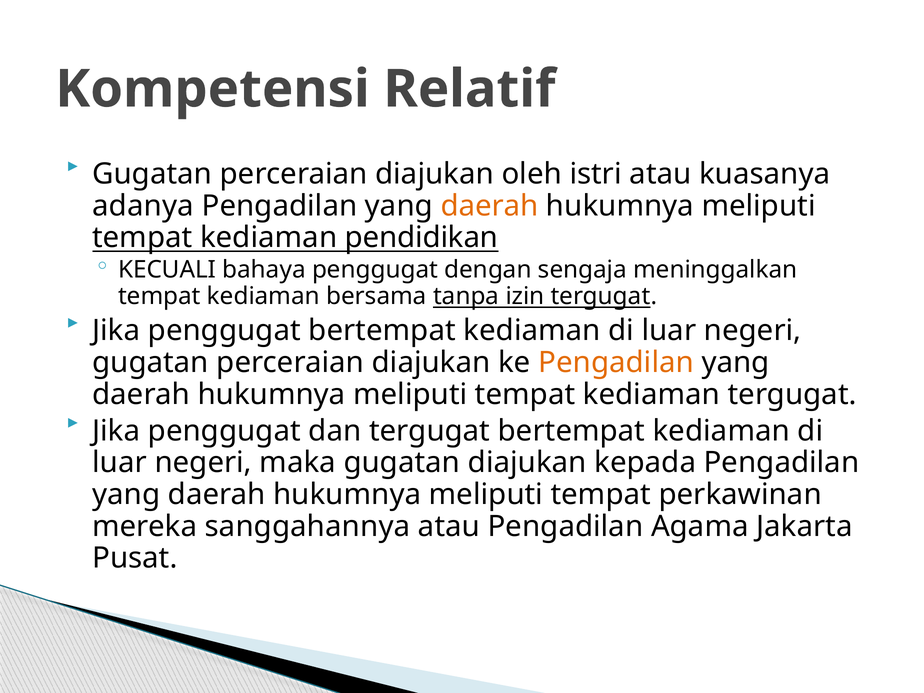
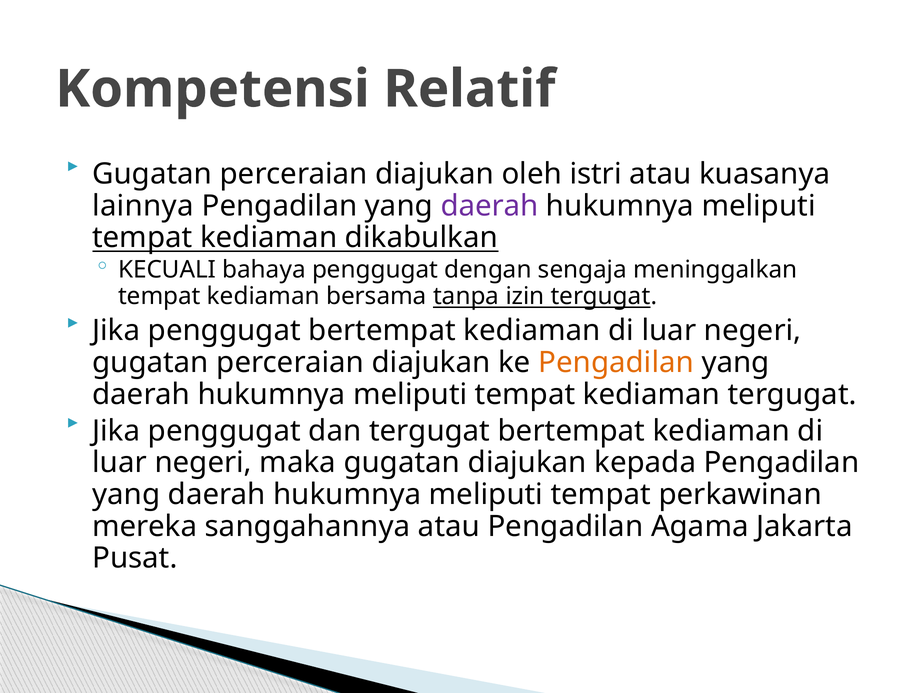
adanya: adanya -> lainnya (143, 206)
daerah colour: orange -> purple (489, 206)
pendidikan: pendidikan -> dikabulkan (421, 238)
